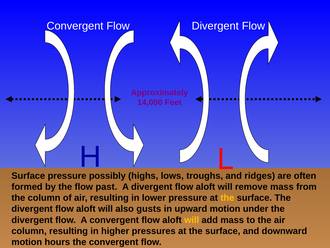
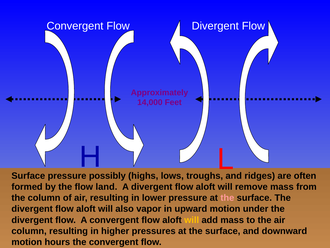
past: past -> land (106, 187)
the colour: yellow -> pink (227, 198)
gusts: gusts -> vapor (149, 209)
